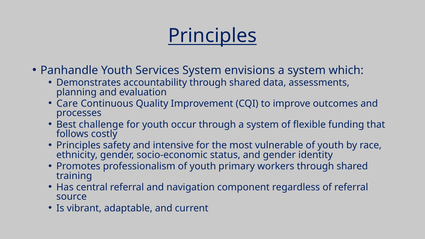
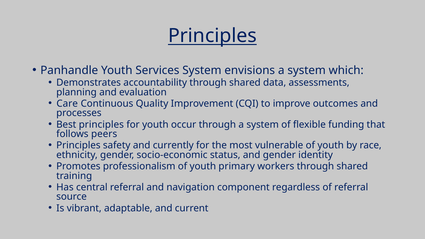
Best challenge: challenge -> principles (101, 125)
costly: costly -> peers (104, 134)
intensive: intensive -> currently (173, 145)
